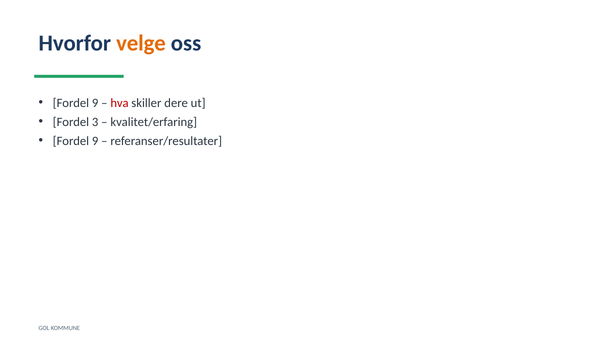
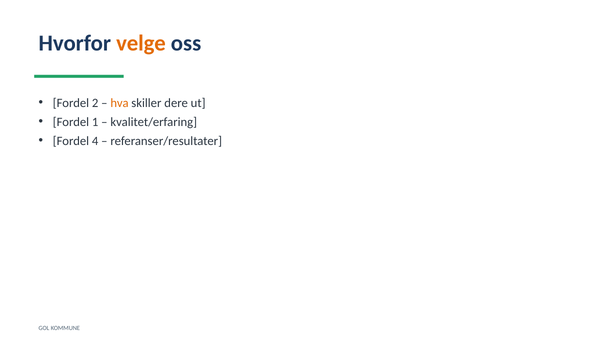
9: 9 -> 2 (95, 103)
hva colour: red -> orange (120, 103)
3: 3 -> 1 (95, 122)
9: 9 -> 4 (95, 141)
